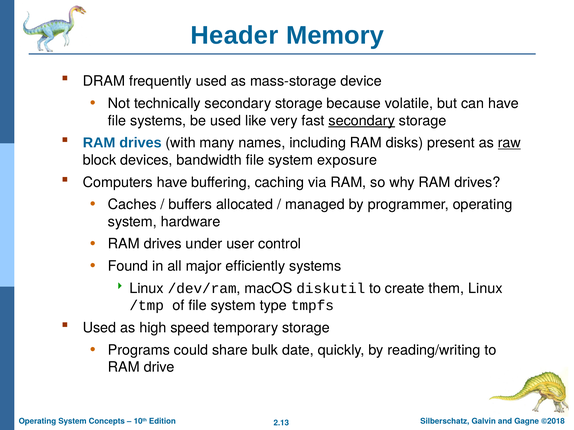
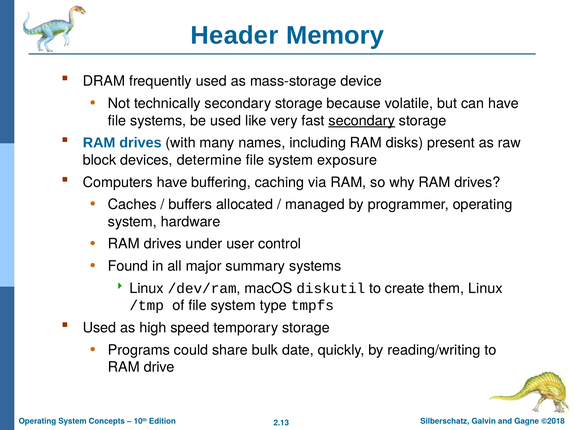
raw underline: present -> none (509, 143)
bandwidth: bandwidth -> determine (209, 160)
efficiently: efficiently -> summary (255, 266)
